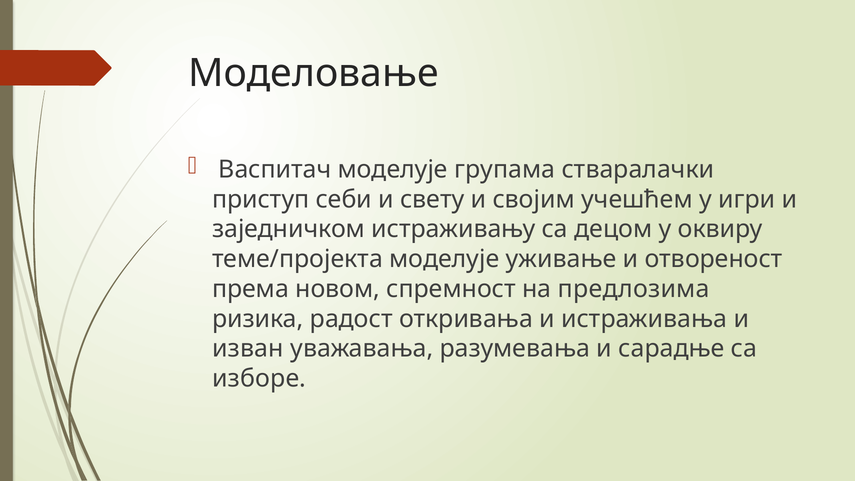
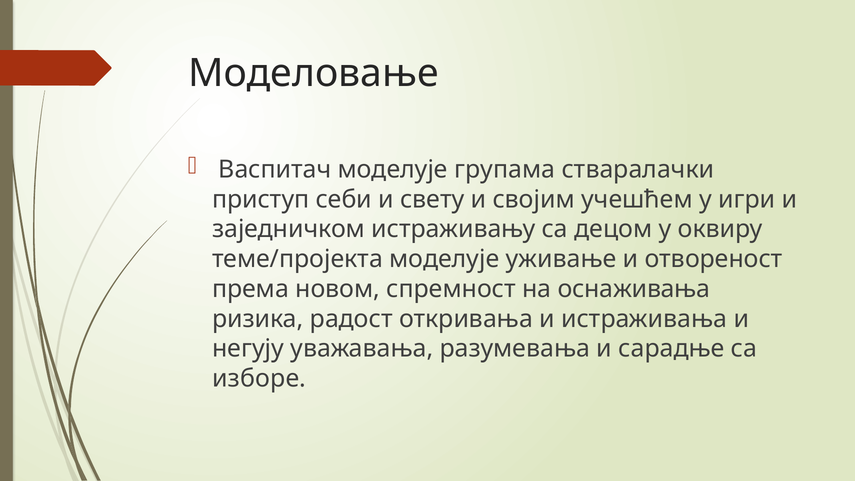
предлозима: предлозима -> оснаживања (634, 289)
изван: изван -> негују (248, 349)
